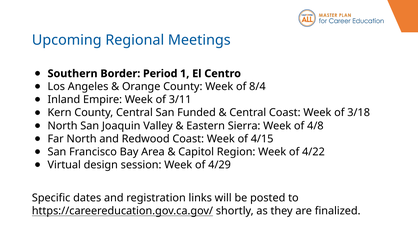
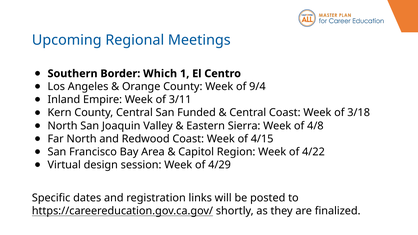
Period: Period -> Which (160, 74)
8/4: 8/4 -> 9/4 (257, 87)
